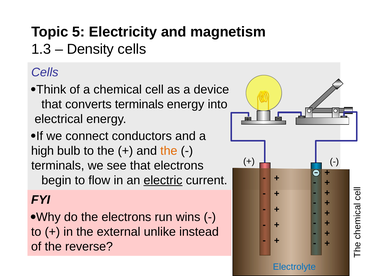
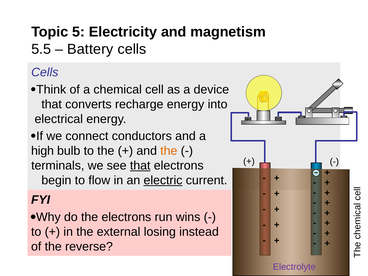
1.3: 1.3 -> 5.5 (41, 49)
Density: Density -> Battery (90, 49)
converts terminals: terminals -> recharge (139, 104)
that underline: none -> present (140, 166)
unlike: unlike -> losing (160, 232)
Electrolyte colour: blue -> purple (294, 267)
